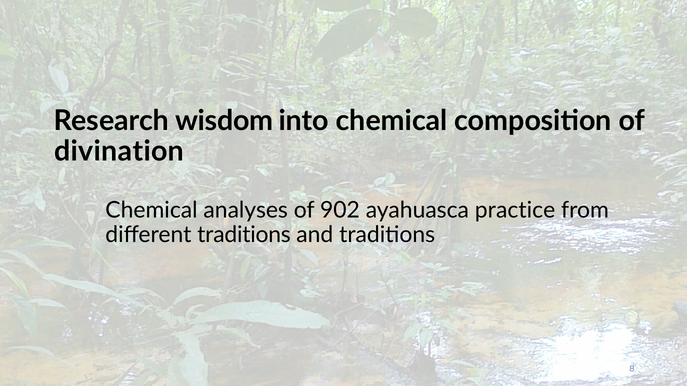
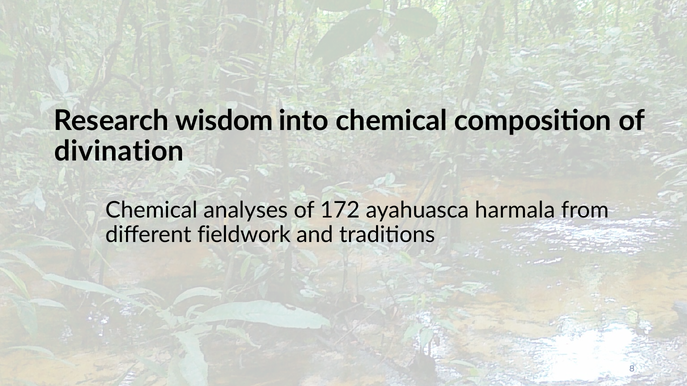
902: 902 -> 172 (340, 210)
practice: practice -> harmala (515, 210)
different traditions: traditions -> fieldwork (244, 235)
